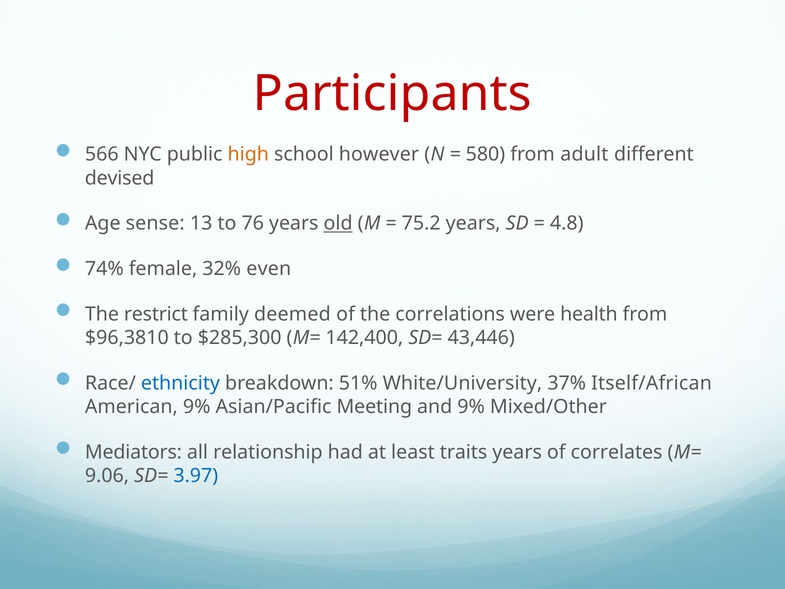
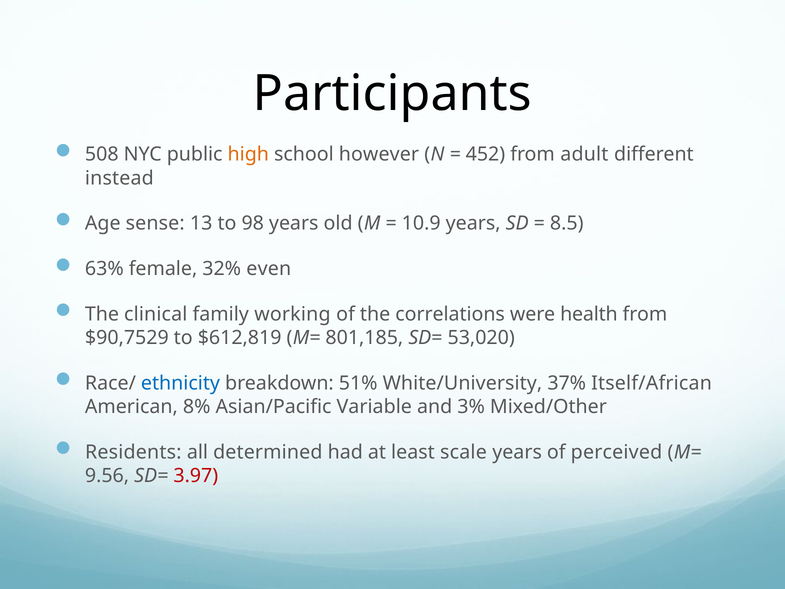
Participants colour: red -> black (392, 93)
566: 566 -> 508 (102, 154)
580: 580 -> 452 (485, 154)
devised: devised -> instead (119, 178)
76: 76 -> 98 (253, 223)
old underline: present -> none (338, 223)
75.2: 75.2 -> 10.9 (421, 223)
4.8: 4.8 -> 8.5 (567, 223)
74%: 74% -> 63% (104, 269)
restrict: restrict -> clinical (156, 314)
deemed: deemed -> working (292, 314)
$96,3810: $96,3810 -> $90,7529 (127, 338)
$285,300: $285,300 -> $612,819 (240, 338)
142,400: 142,400 -> 801,185 (364, 338)
43,446: 43,446 -> 53,020 (481, 338)
American 9%: 9% -> 8% (197, 407)
Meeting: Meeting -> Variable (374, 407)
and 9%: 9% -> 3% (471, 407)
Mediators: Mediators -> Residents (133, 452)
relationship: relationship -> determined (268, 452)
traits: traits -> scale (463, 452)
correlates: correlates -> perceived (616, 452)
9.06: 9.06 -> 9.56 (107, 475)
3.97 colour: blue -> red (196, 475)
